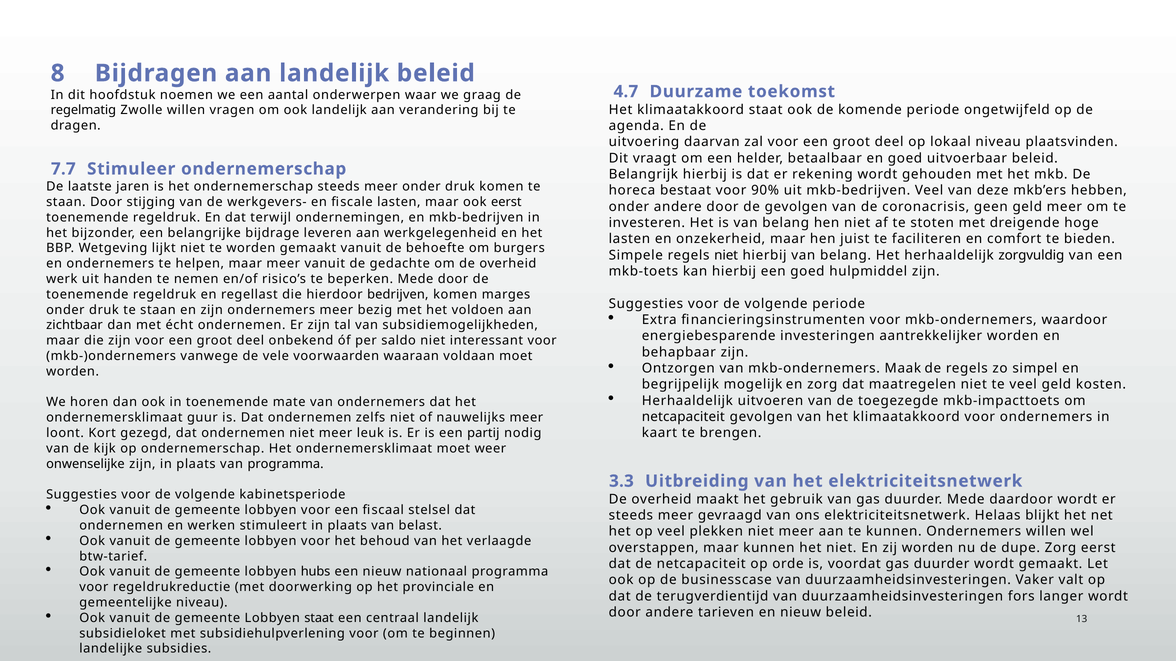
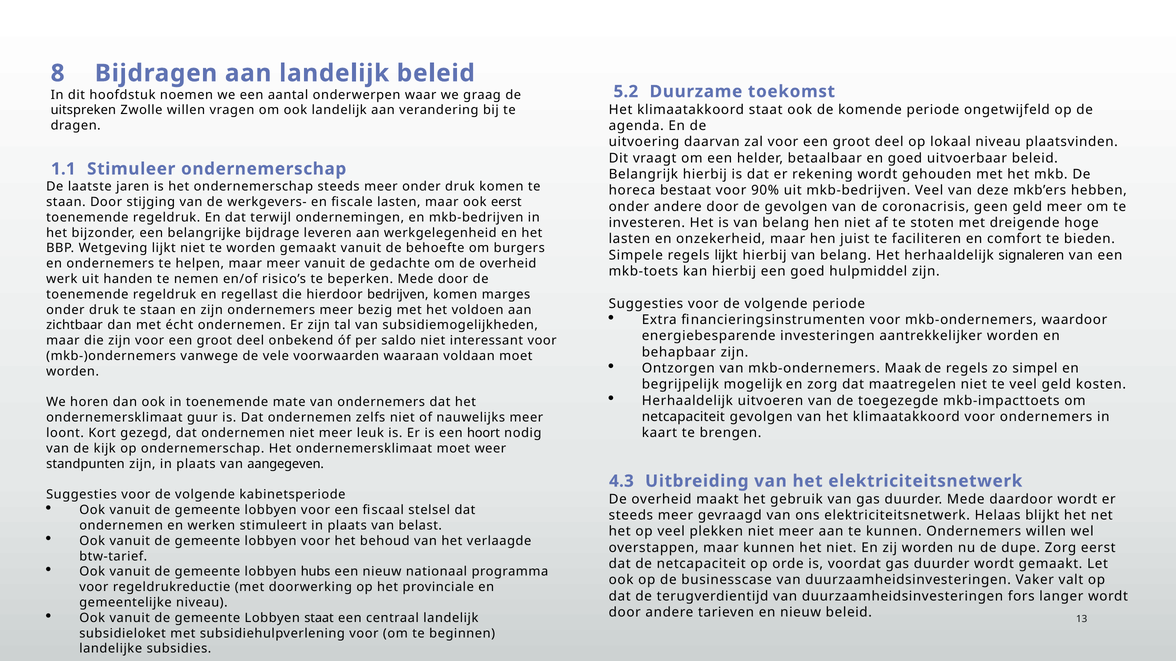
4.7: 4.7 -> 5.2 (626, 92)
regelmatig: regelmatig -> uitspreken (83, 110)
7.7: 7.7 -> 1.1 (63, 169)
regels niet: niet -> lijkt (726, 255)
zorgvuldig: zorgvuldig -> signaleren (1031, 255)
partij: partij -> hoort (483, 433)
onwenselijke: onwenselijke -> standpunten (85, 464)
van programma: programma -> aangegeven (286, 464)
3.3: 3.3 -> 4.3 (621, 481)
